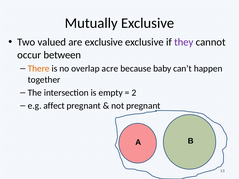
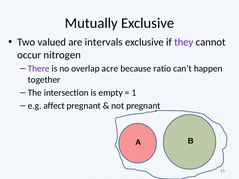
are exclusive: exclusive -> intervals (104, 42)
between: between -> nitrogen (62, 55)
There colour: orange -> purple (39, 69)
baby: baby -> ratio (162, 69)
2: 2 -> 1 (134, 93)
